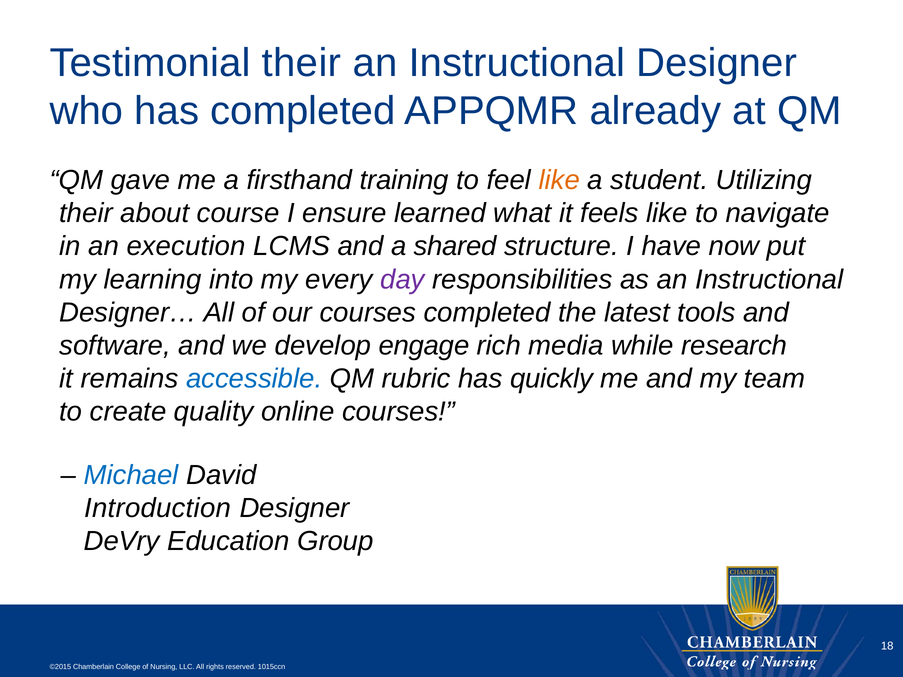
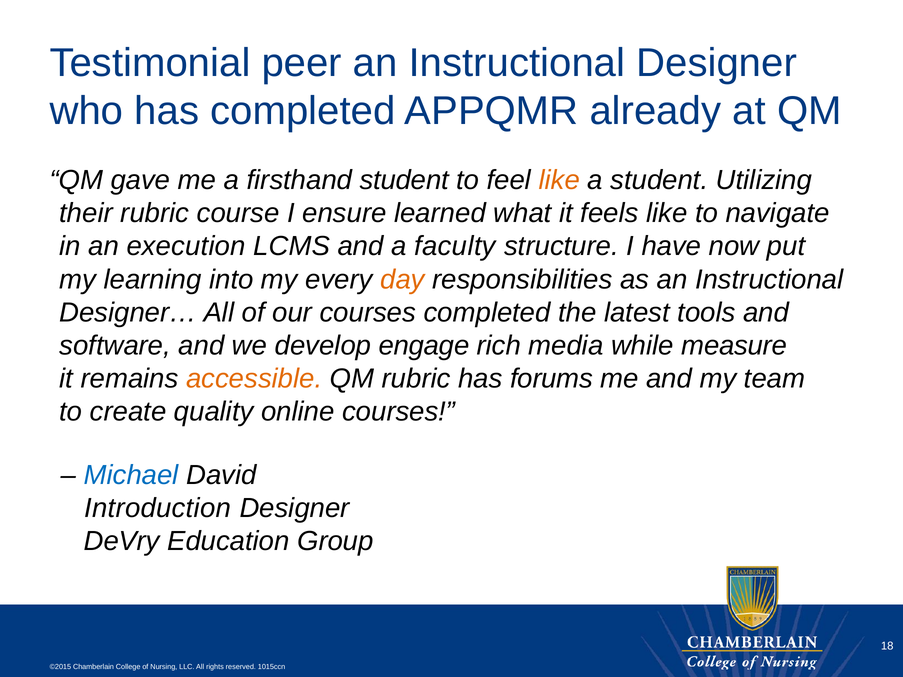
Testimonial their: their -> peer (302, 63)
firsthand training: training -> student (404, 180)
their about: about -> rubric (155, 213)
shared: shared -> faculty (455, 246)
day colour: purple -> orange (402, 280)
research: research -> measure (734, 346)
accessible colour: blue -> orange (254, 379)
quickly: quickly -> forums (552, 379)
